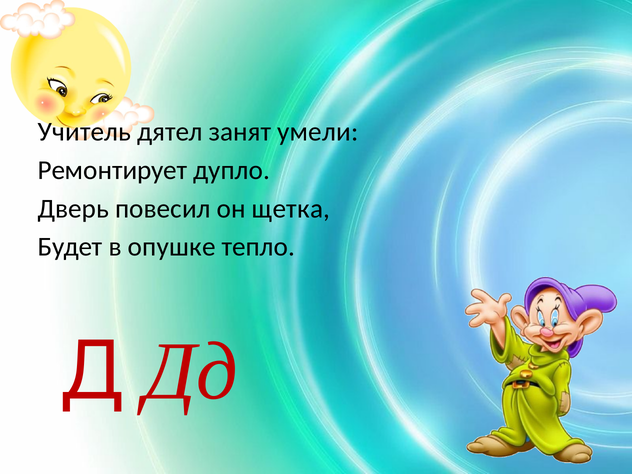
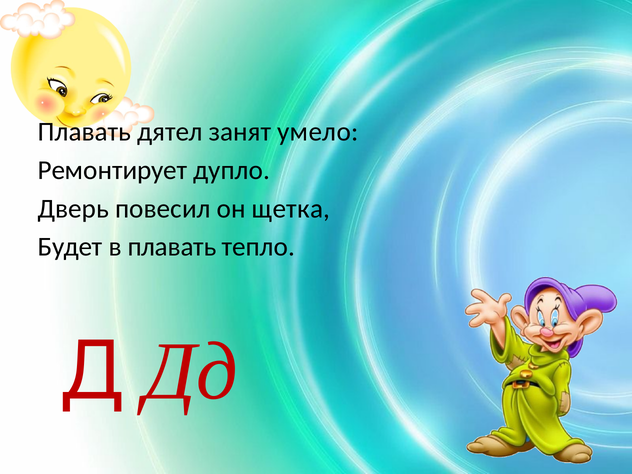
Учитель: Учитель -> Плавать (85, 132)
умели: умели -> умело (318, 132)
в опушке: опушке -> плавать (172, 247)
